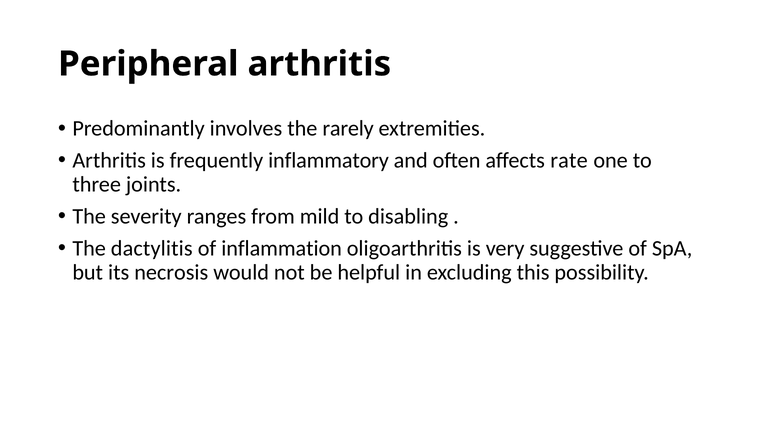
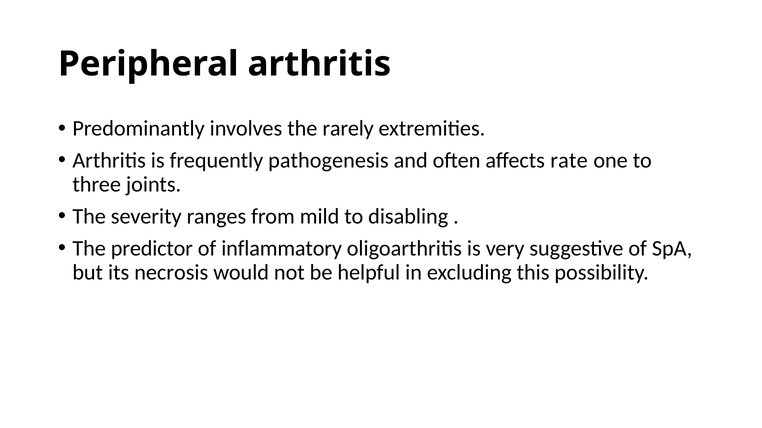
inflammatory: inflammatory -> pathogenesis (328, 161)
dactylitis: dactylitis -> predictor (152, 249)
inflammation: inflammation -> inflammatory (282, 249)
